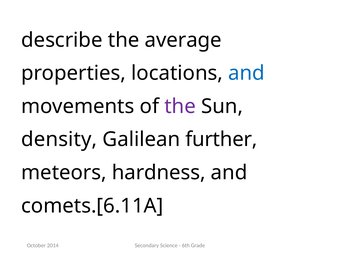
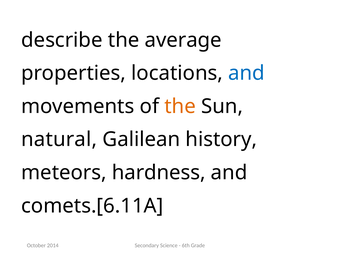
the colour: purple -> orange (180, 106)
density: density -> natural (59, 139)
further: further -> history (221, 139)
